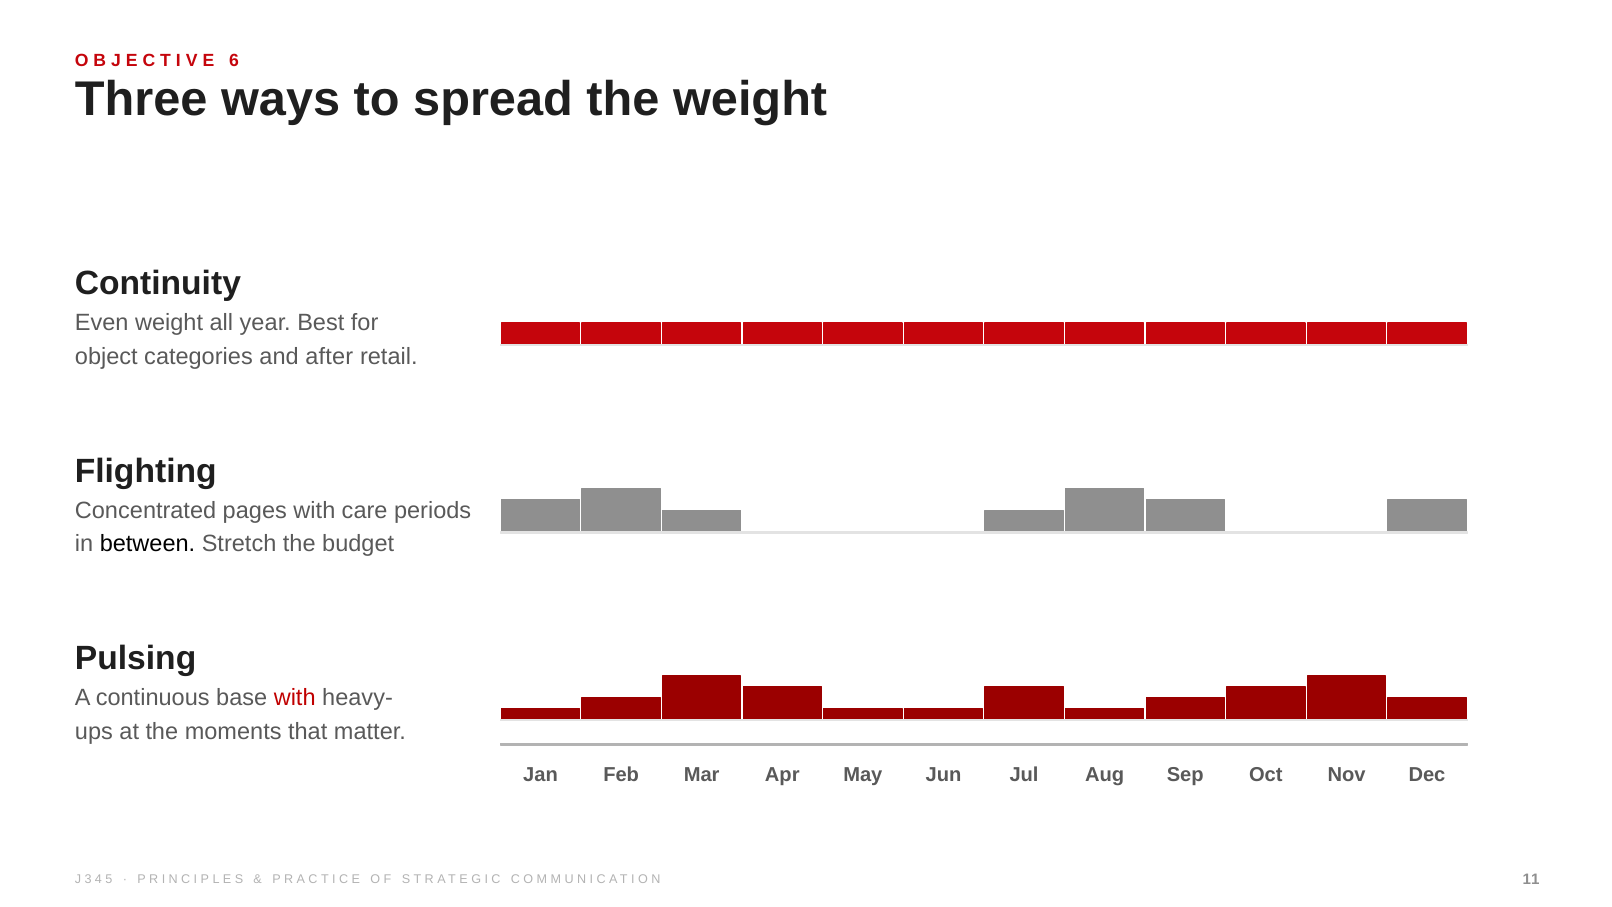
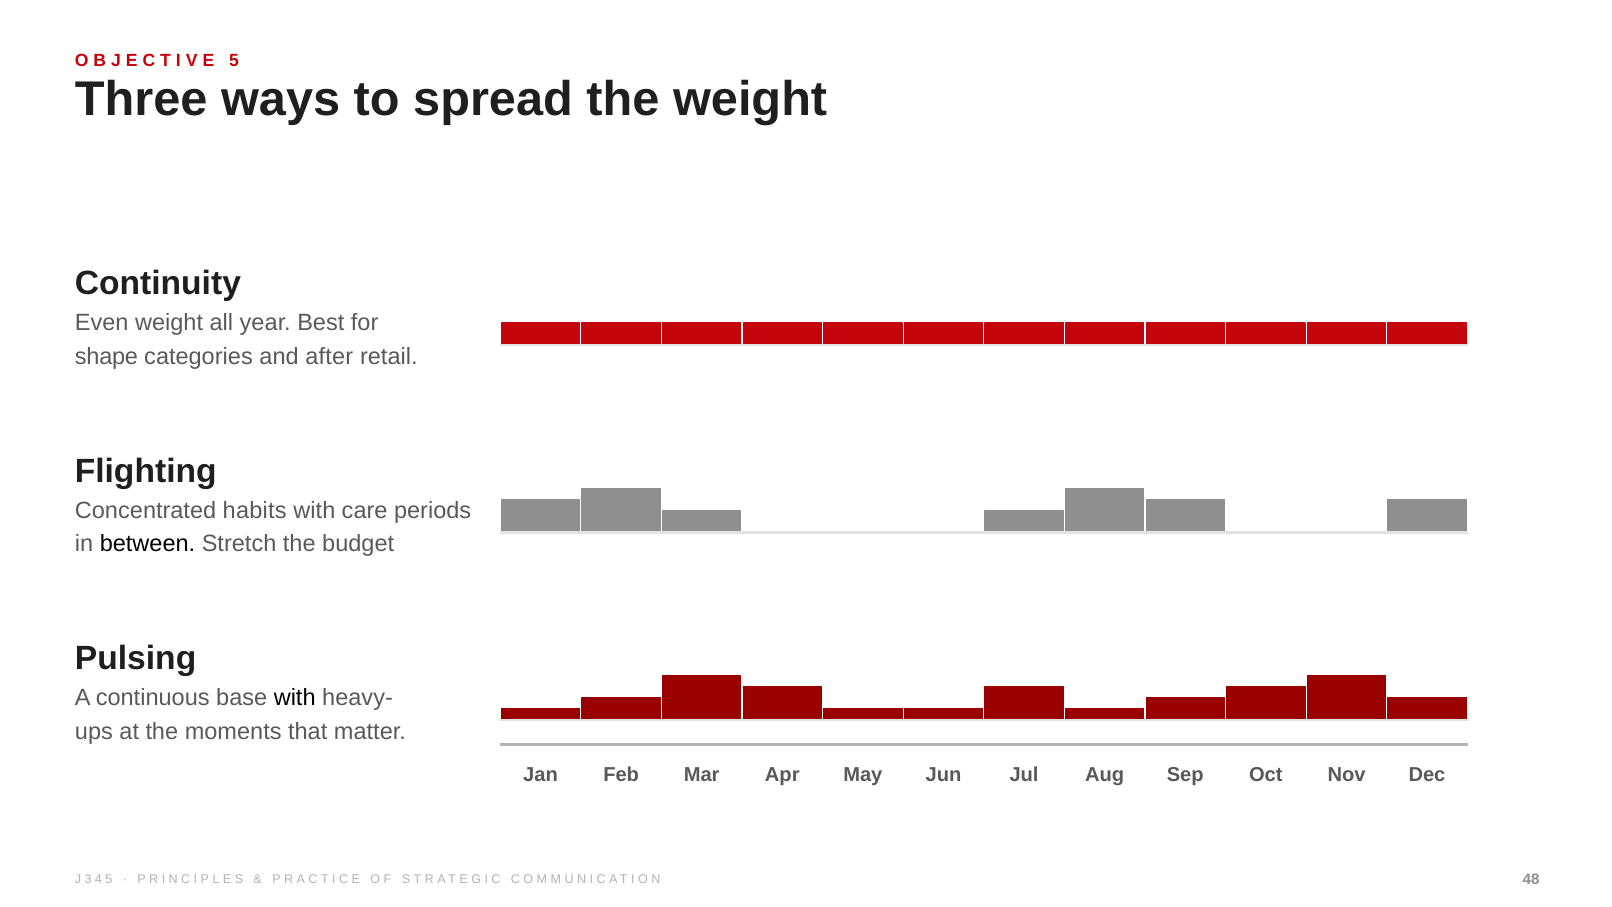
6: 6 -> 5 (234, 60)
object: object -> shape (106, 356)
pages: pages -> habits (255, 510)
with colour: red -> black (295, 698)
11: 11 -> 48 (1531, 879)
